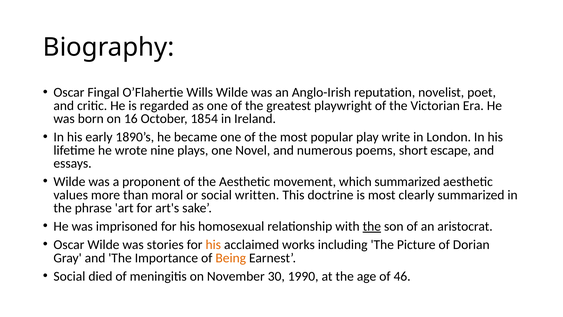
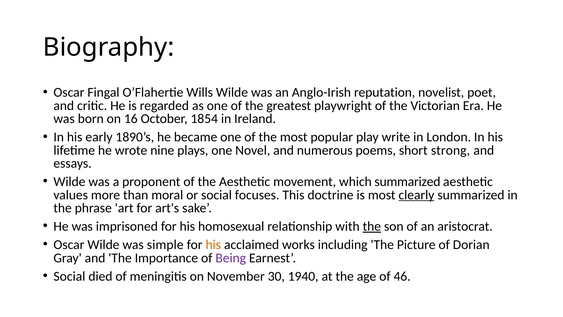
escape: escape -> strong (450, 150)
written: written -> focuses (257, 195)
clearly underline: none -> present (416, 195)
stories: stories -> simple (165, 245)
Being colour: orange -> purple (231, 258)
1990: 1990 -> 1940 (303, 276)
